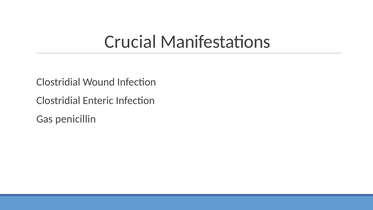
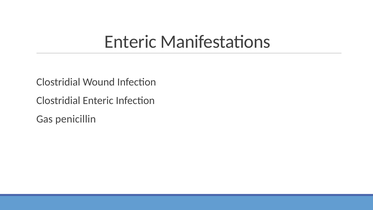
Crucial: Crucial -> Enteric (130, 42)
